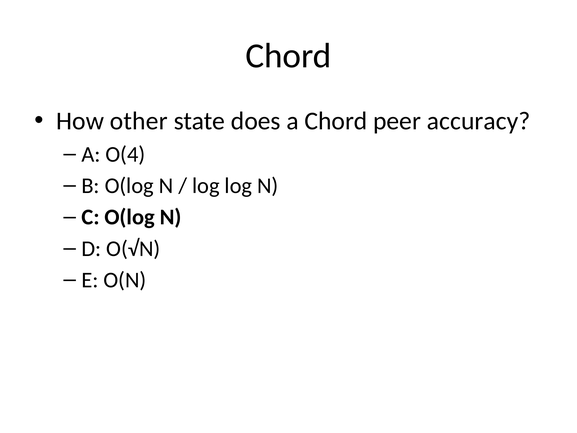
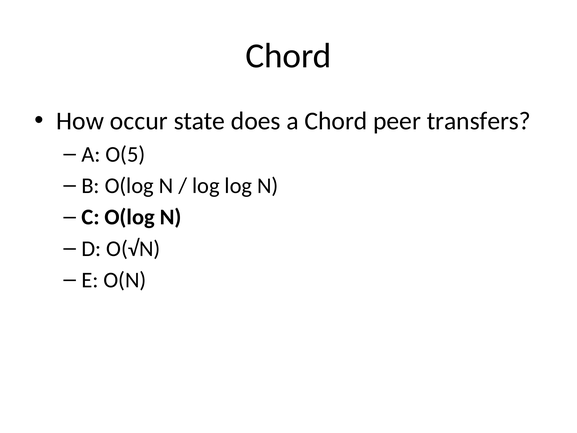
other: other -> occur (139, 121)
accuracy: accuracy -> transfers (479, 121)
O(4: O(4 -> O(5 (125, 154)
